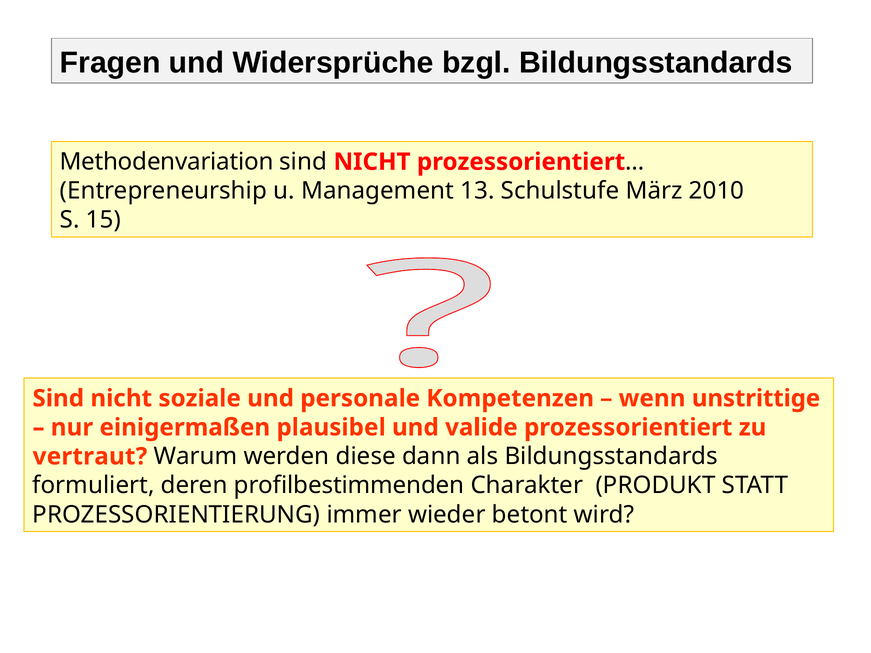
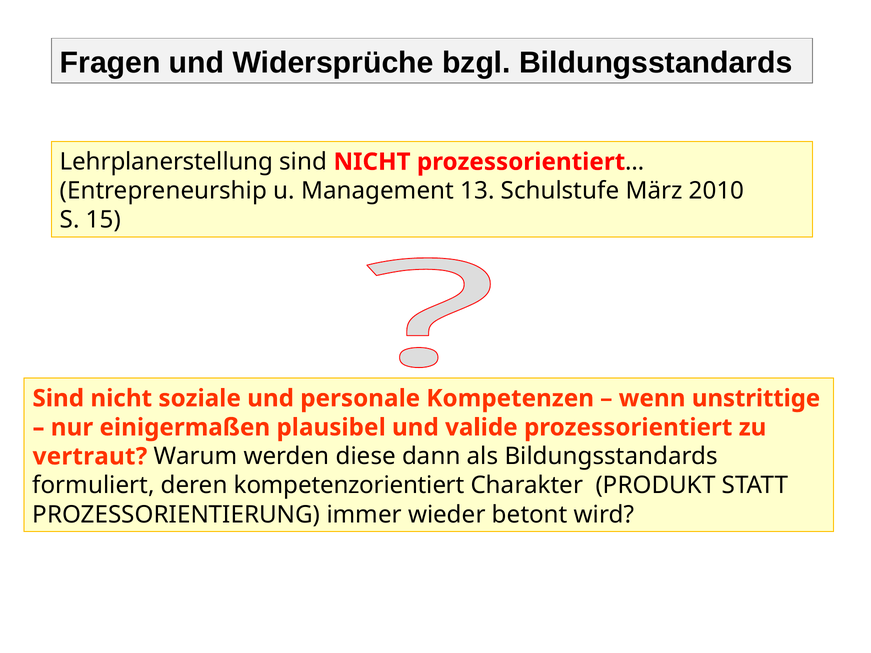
Methodenvariation: Methodenvariation -> Lehrplanerstellung (167, 162)
profilbestimmenden: profilbestimmenden -> kompetenzorientiert (349, 486)
